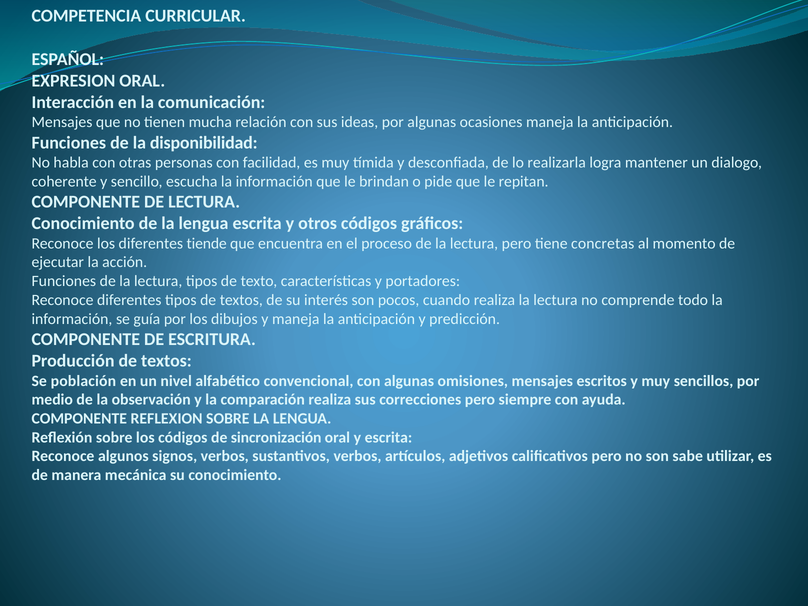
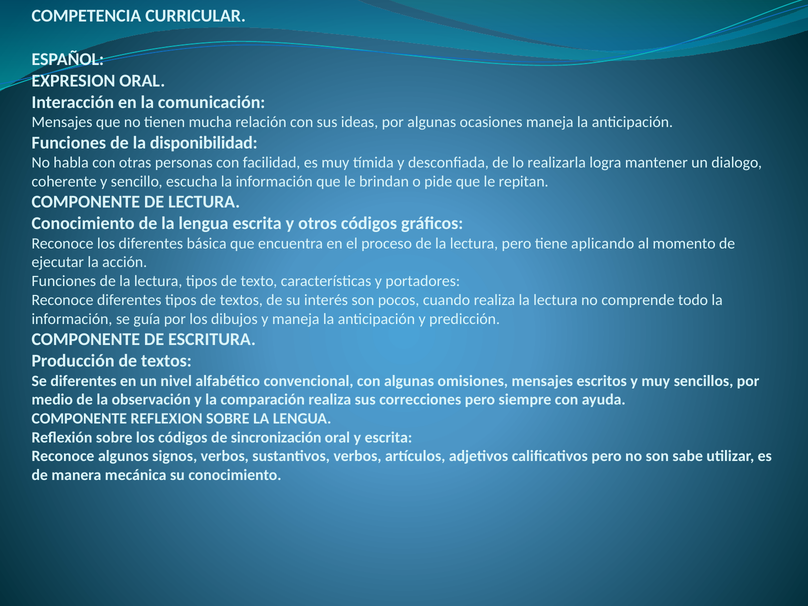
tiende: tiende -> básica (207, 243)
concretas: concretas -> aplicando (603, 243)
Se población: población -> diferentes (83, 381)
